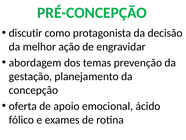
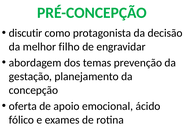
ação: ação -> filho (69, 47)
